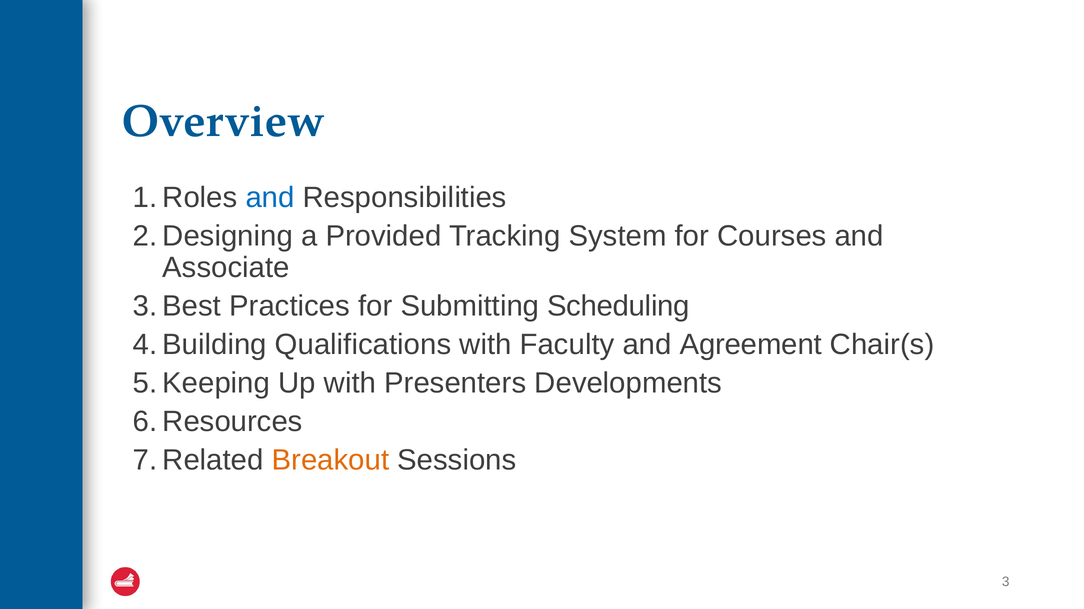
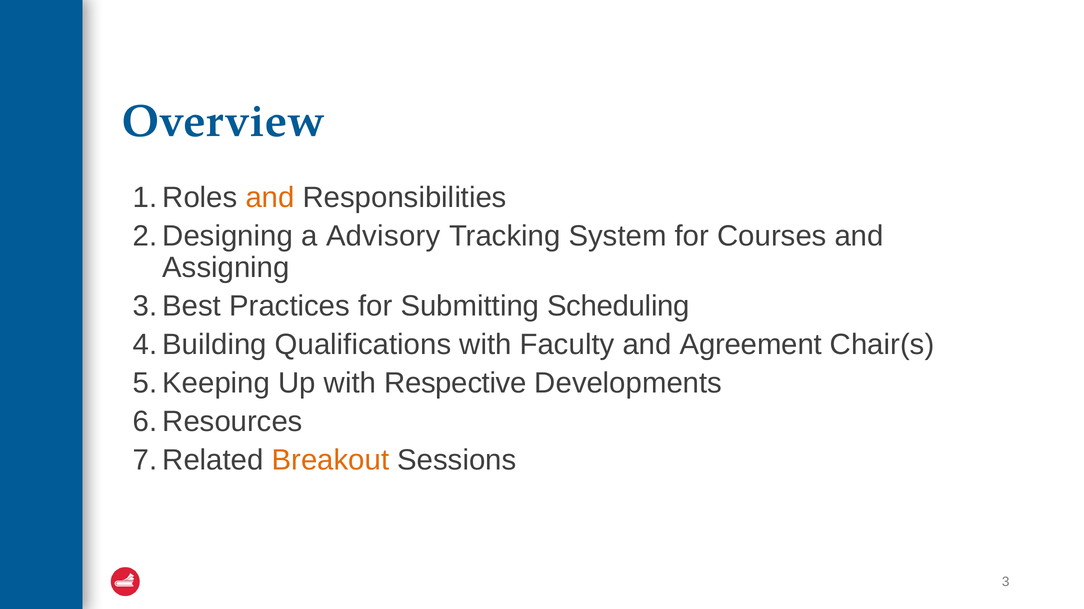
and colour: blue -> orange (270, 198)
Provided: Provided -> Advisory (383, 236)
Associate: Associate -> Assigning (226, 268)
Presenters: Presenters -> Respective (455, 384)
